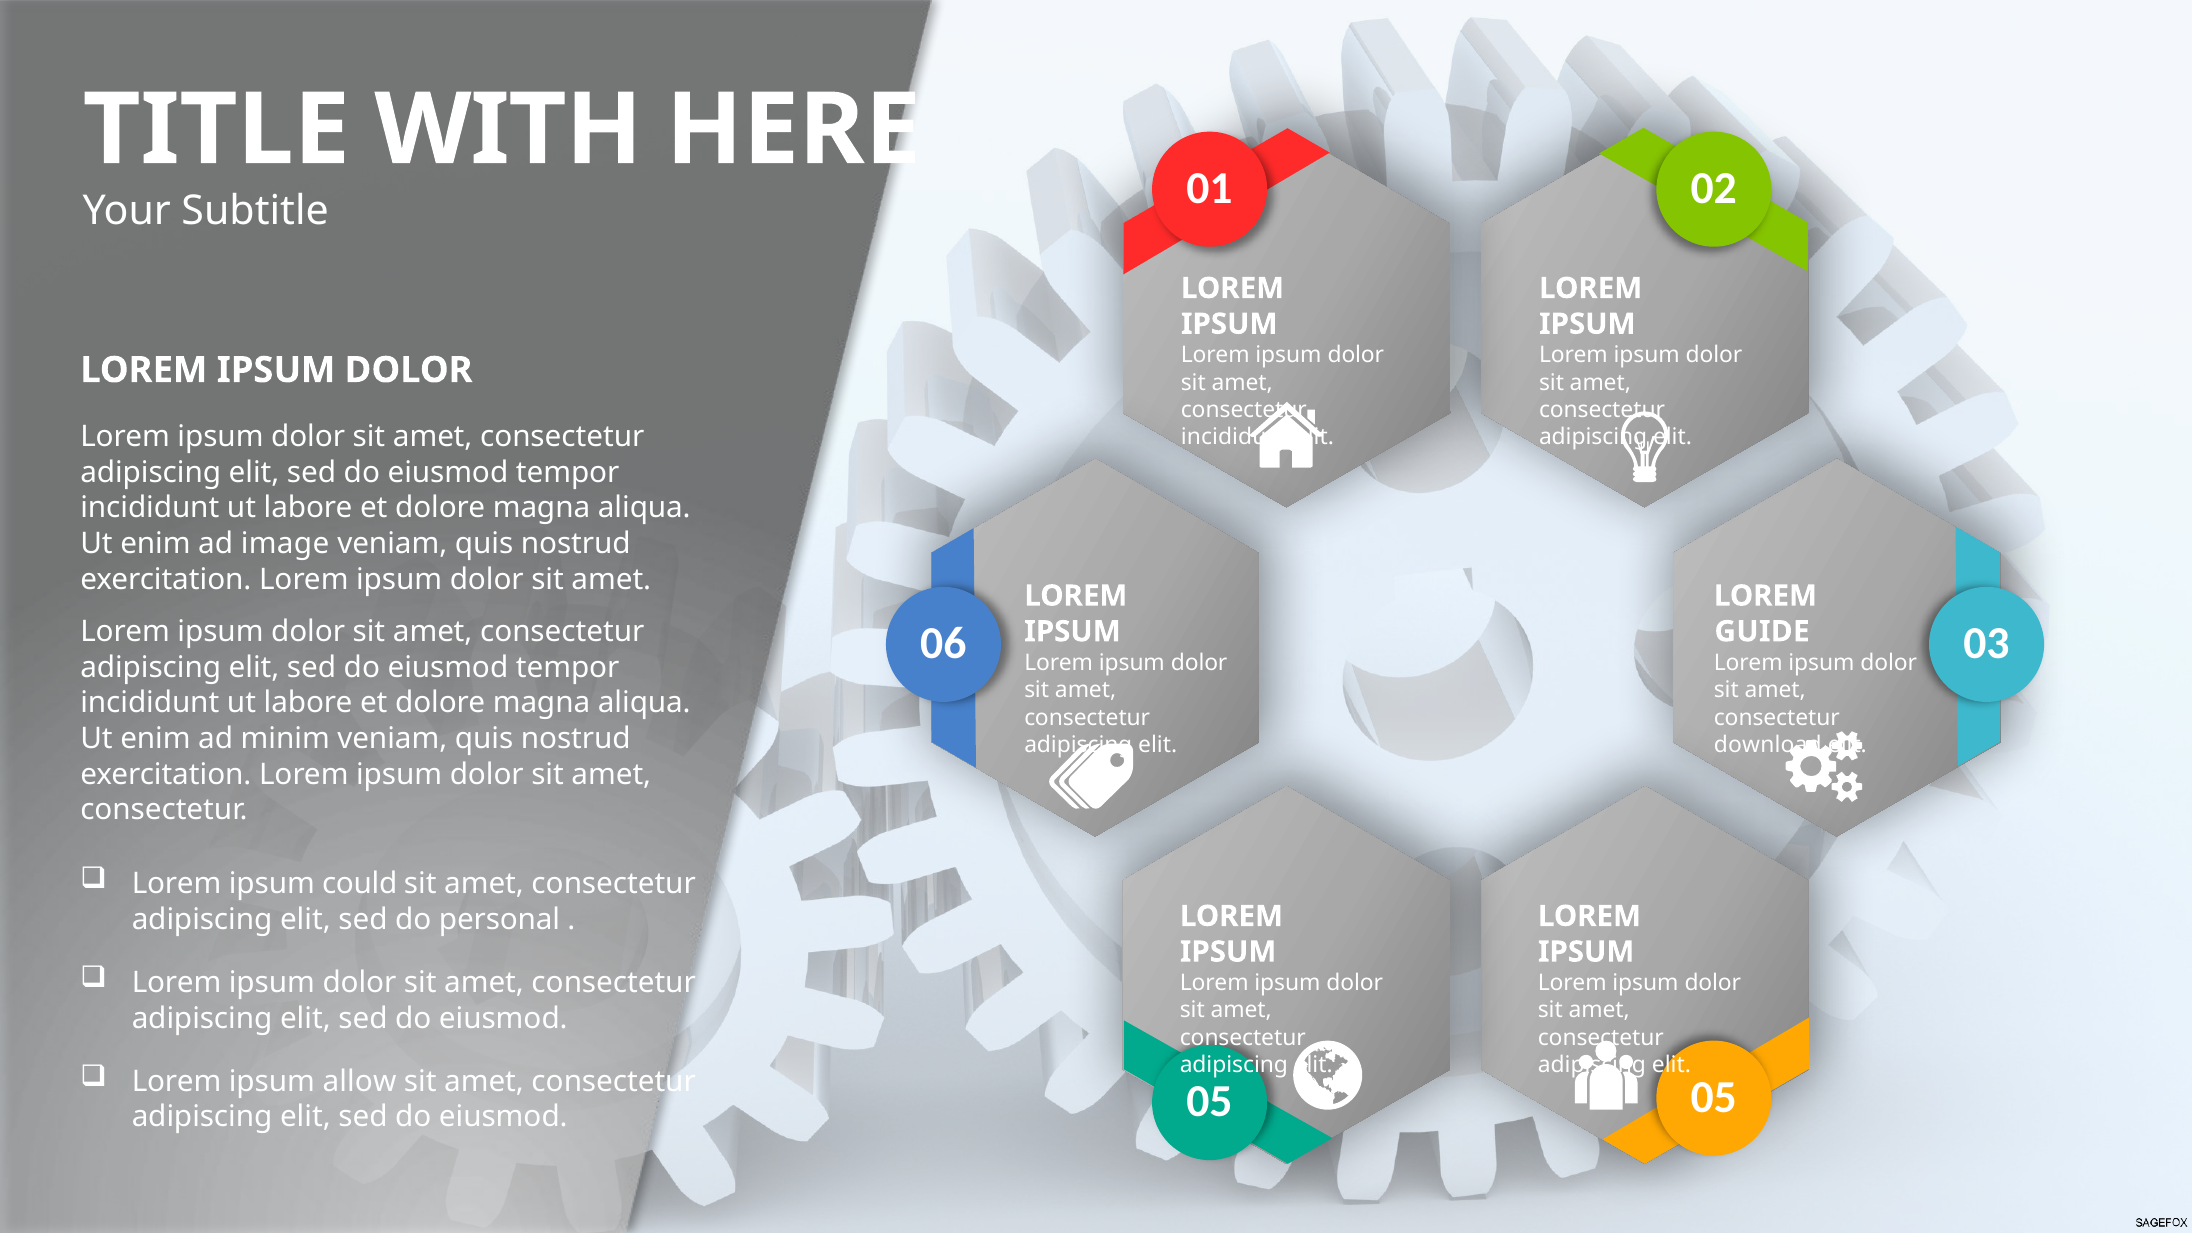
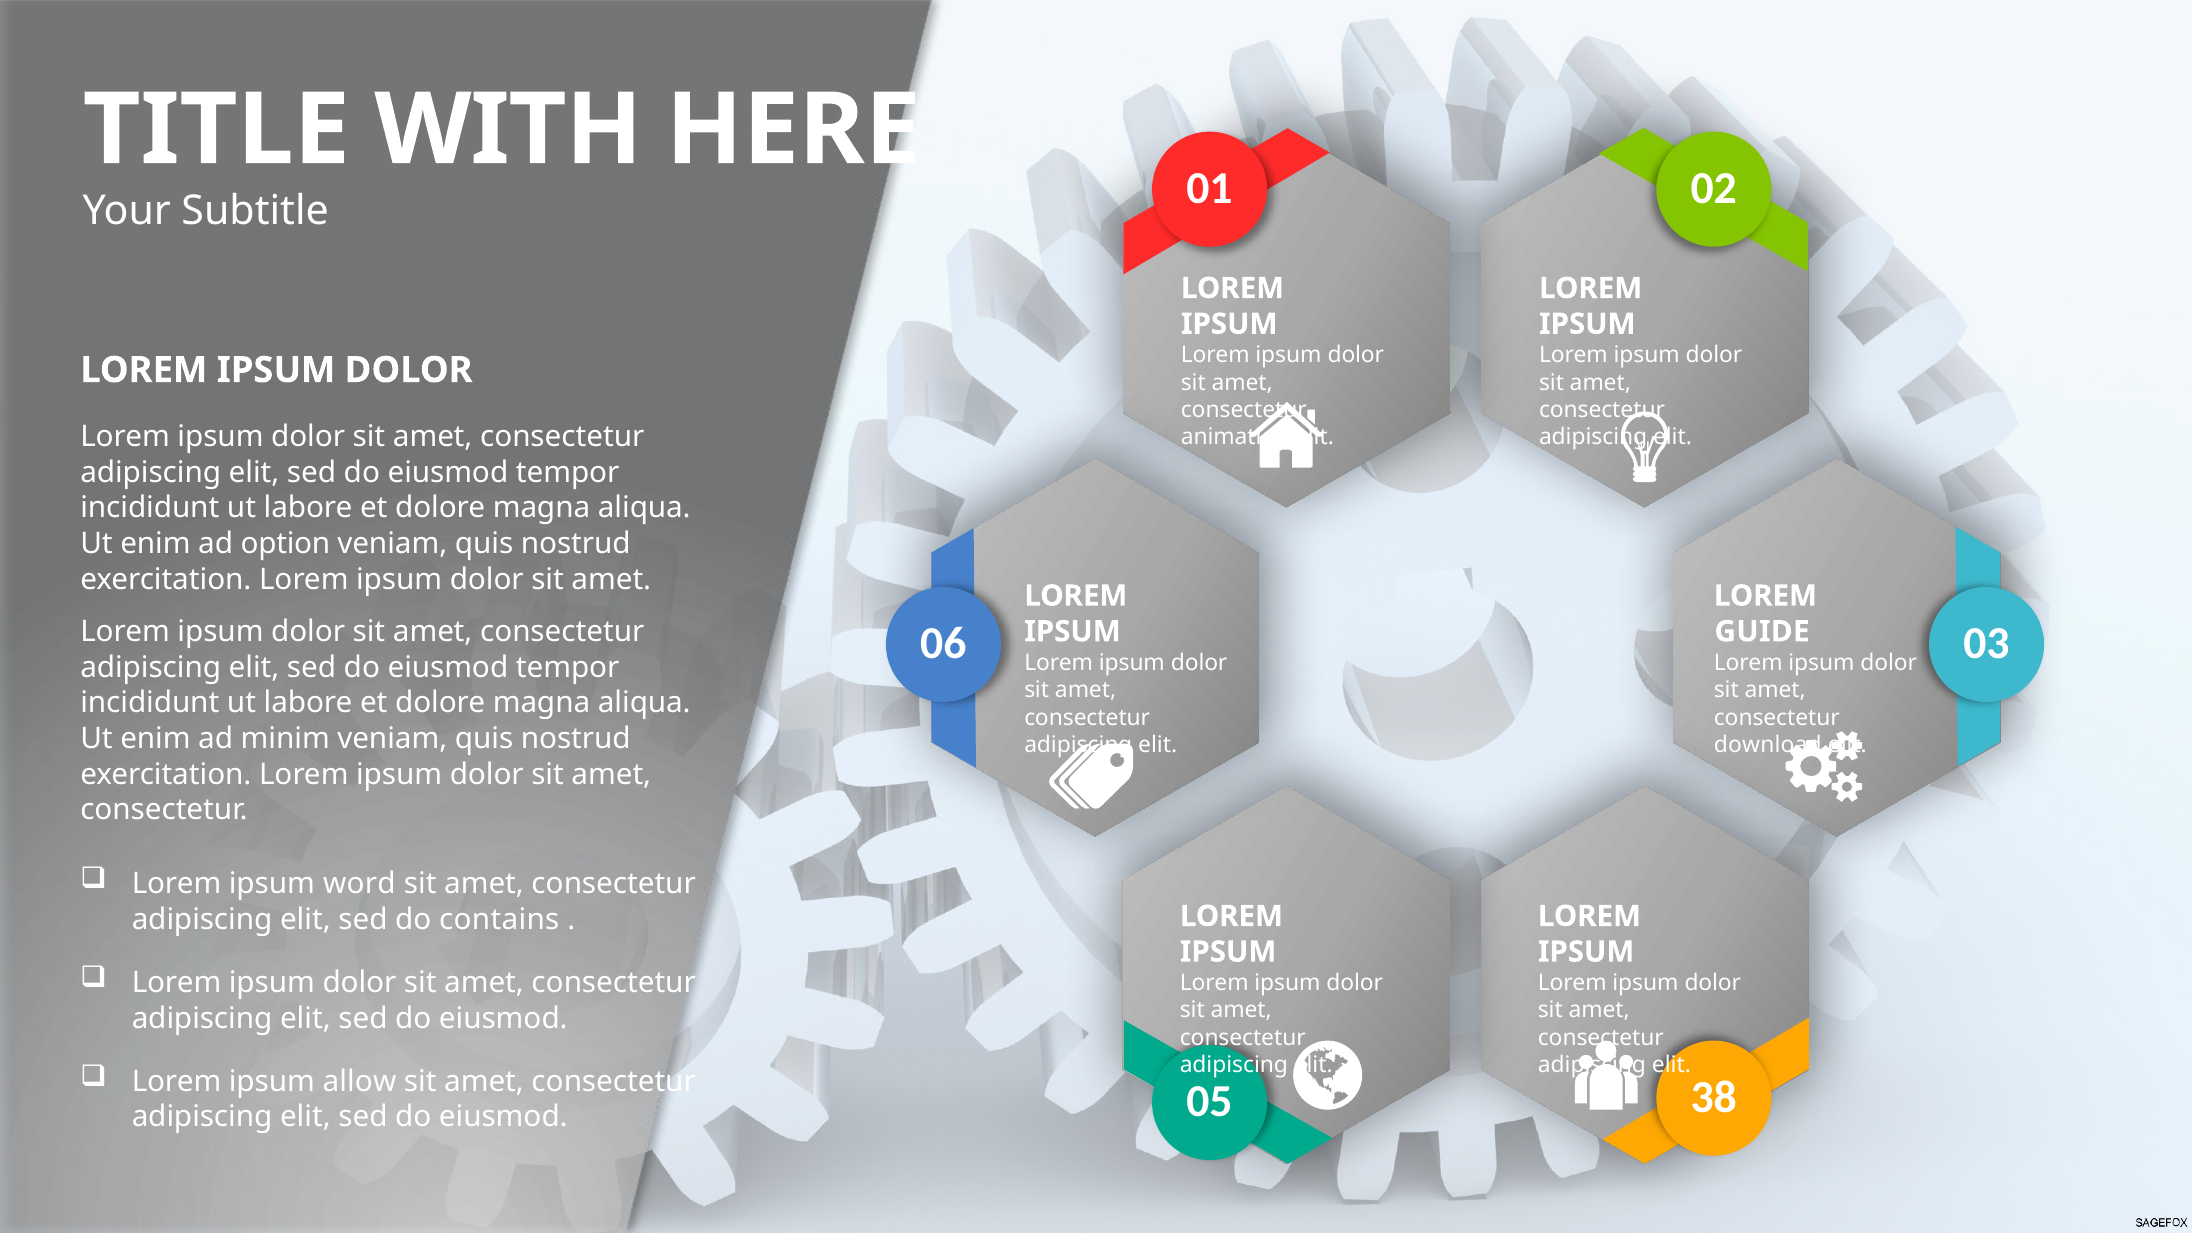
incididunt: incididunt -> animation (1235, 437)
image: image -> option (285, 544)
could: could -> word (359, 884)
personal: personal -> contains (499, 920)
05 05: 05 -> 38 (1714, 1097)
